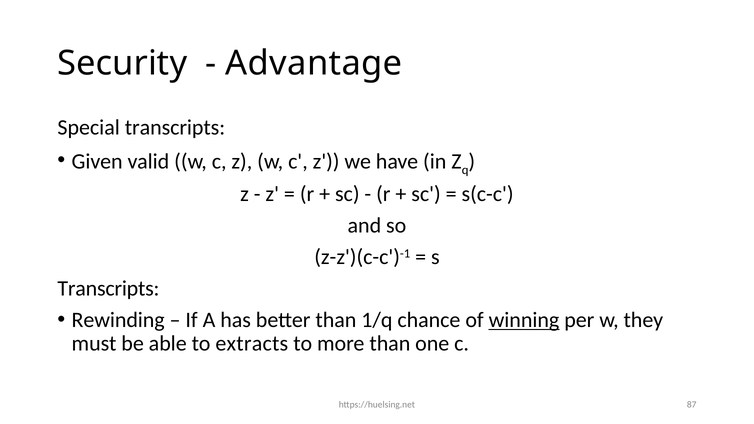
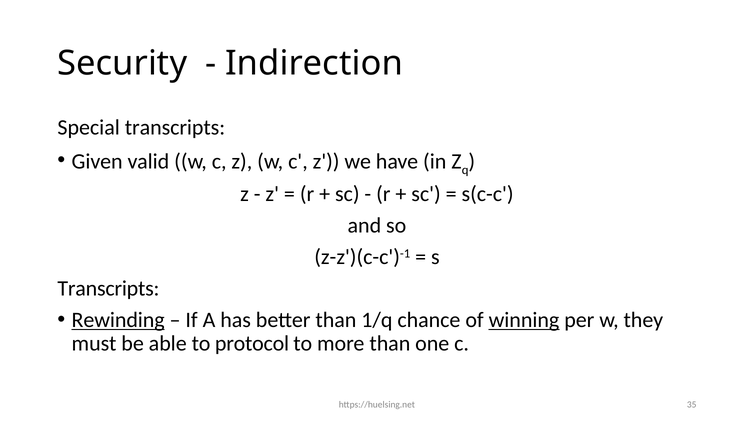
Advantage: Advantage -> Indirection (314, 63)
Rewinding underline: none -> present (118, 320)
extracts: extracts -> protocol (252, 344)
87: 87 -> 35 (692, 405)
